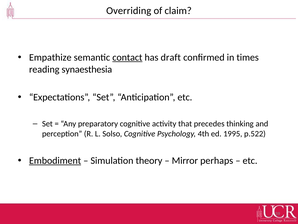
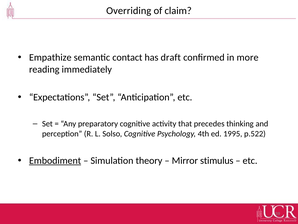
contact underline: present -> none (127, 57)
times: times -> more (248, 57)
synaesthesia: synaesthesia -> immediately (87, 69)
perhaps: perhaps -> stimulus (217, 160)
